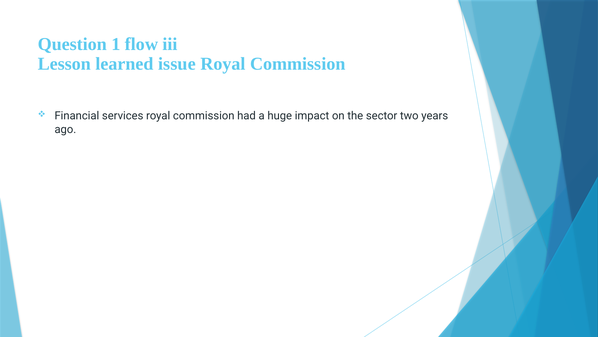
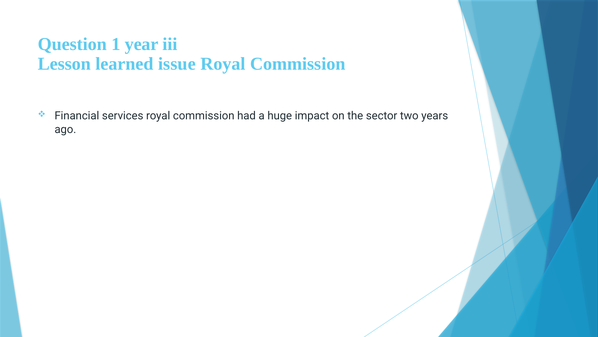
flow: flow -> year (142, 44)
